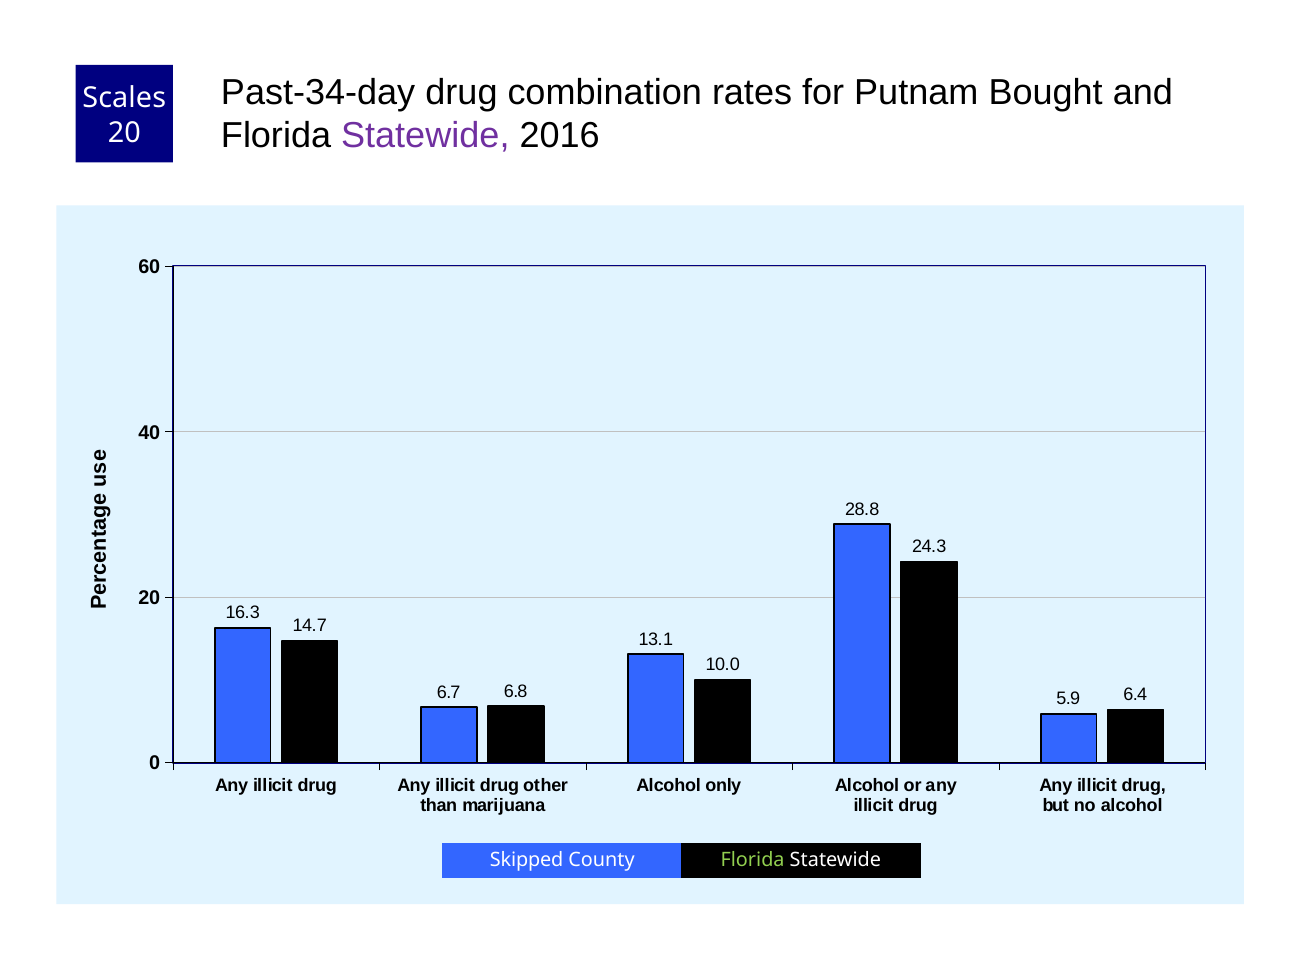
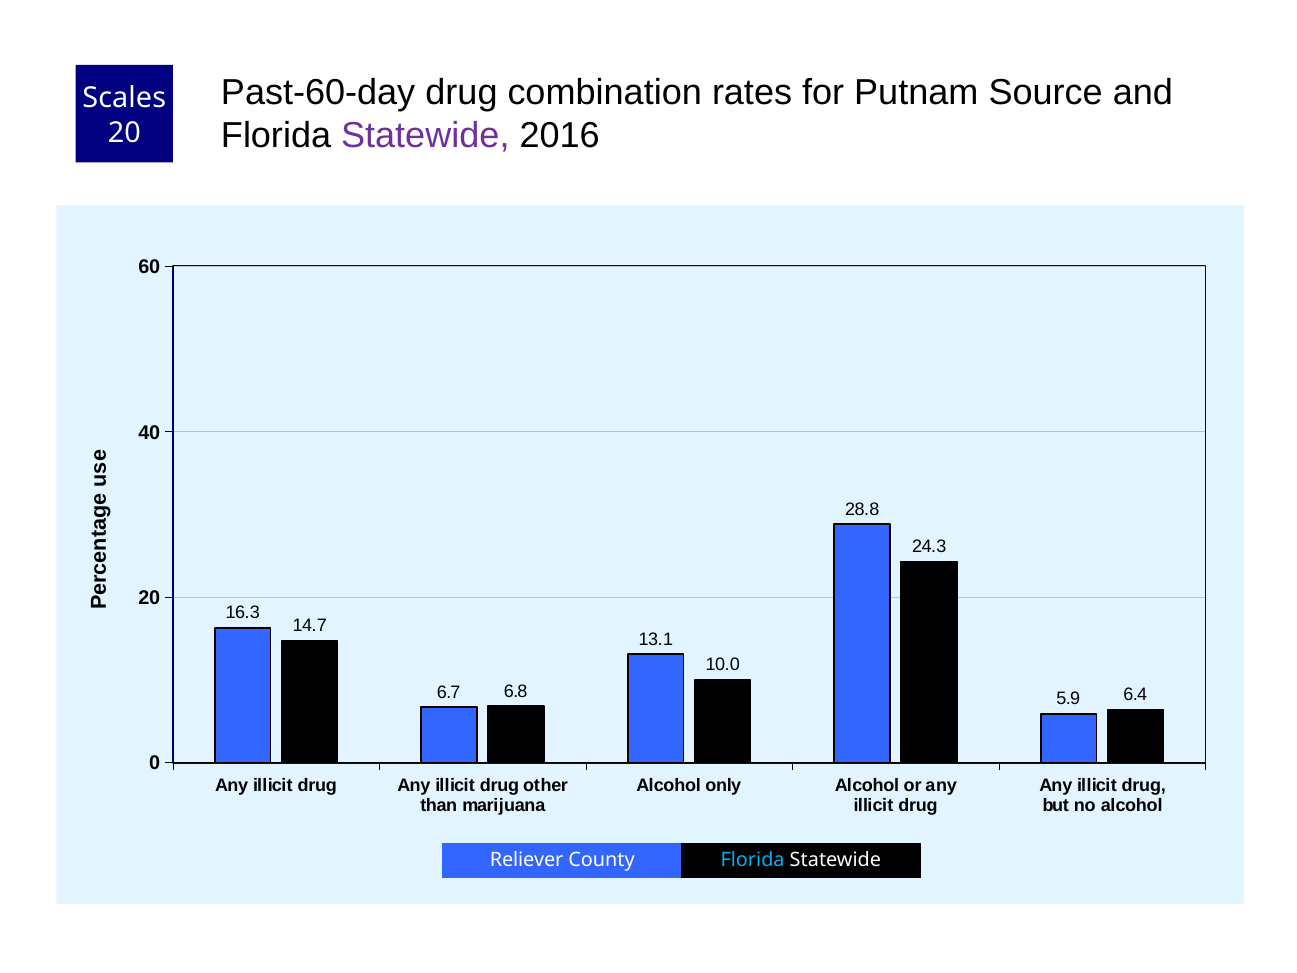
Past-34-day: Past-34-day -> Past-60-day (318, 92)
Bought: Bought -> Source (1046, 92)
Skipped: Skipped -> Reliever (527, 860)
Florida colour: light green -> light blue (753, 860)
